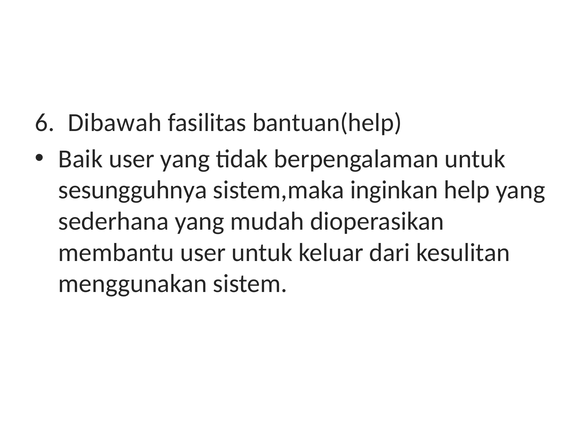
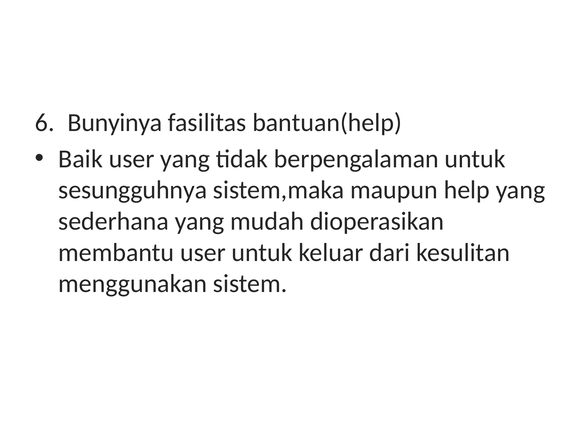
Dibawah: Dibawah -> Bunyinya (115, 122)
inginkan: inginkan -> maupun (394, 190)
